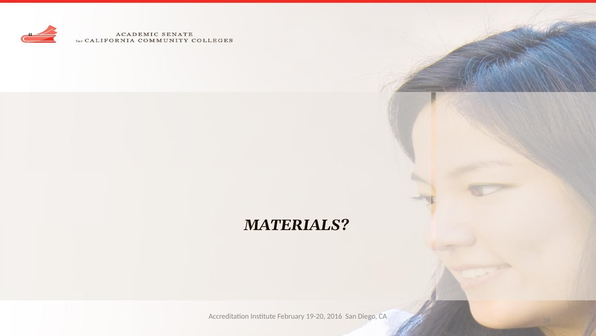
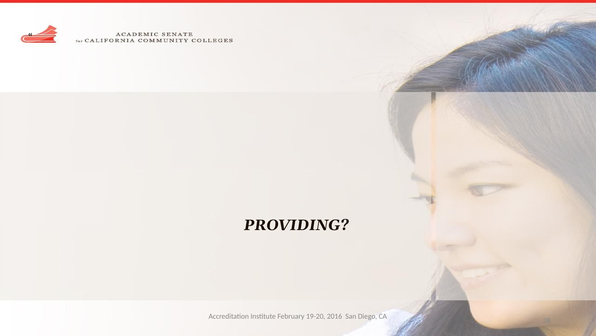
MATERIALS: MATERIALS -> PROVIDING (296, 225)
